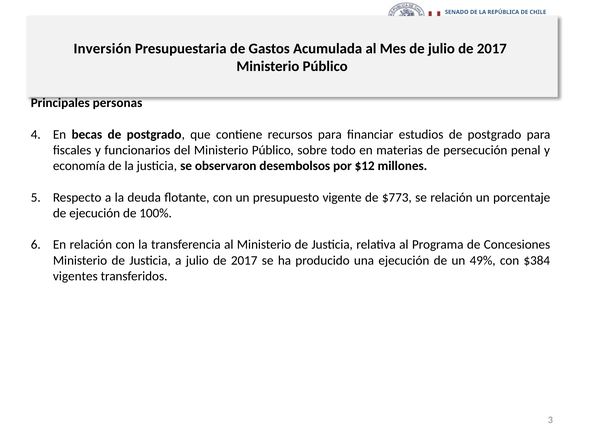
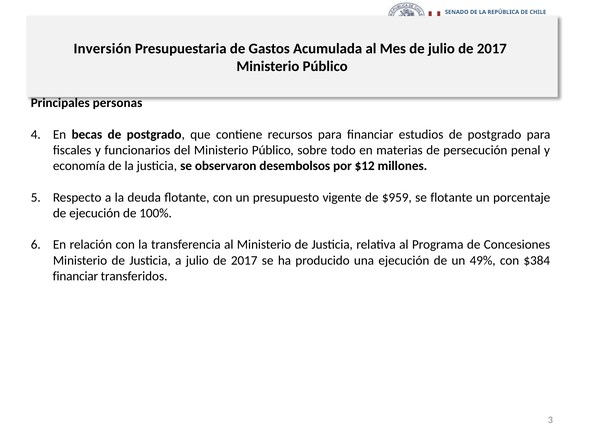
$773: $773 -> $959 (397, 197)
se relación: relación -> flotante (451, 197)
vigentes: vigentes -> financiar (75, 276)
